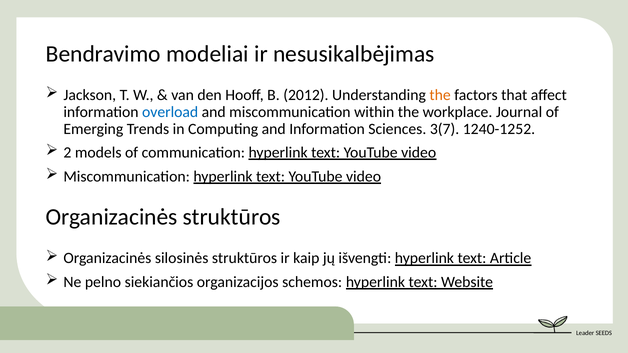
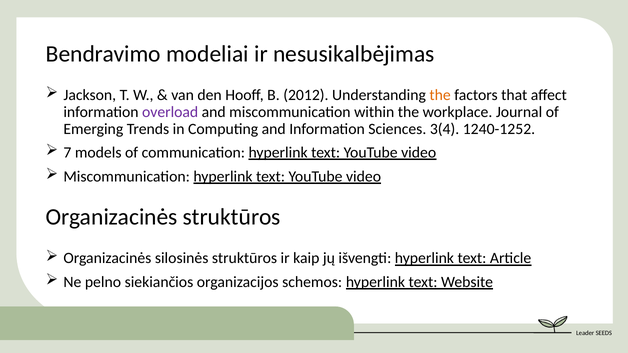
overload colour: blue -> purple (170, 112)
3(7: 3(7 -> 3(4 (445, 129)
2: 2 -> 7 (67, 153)
